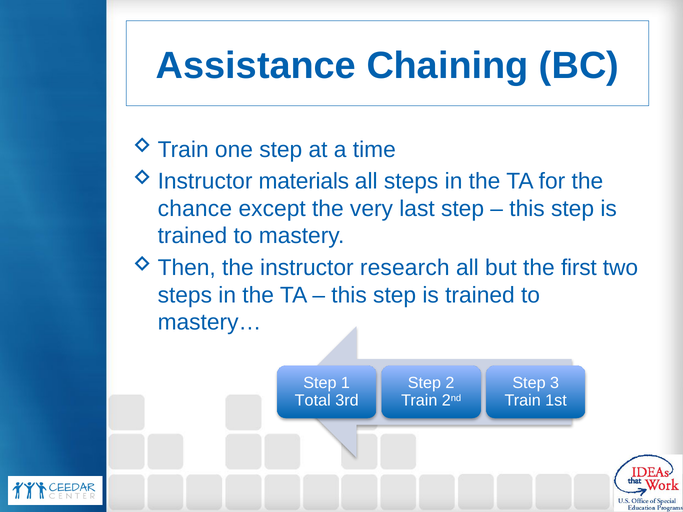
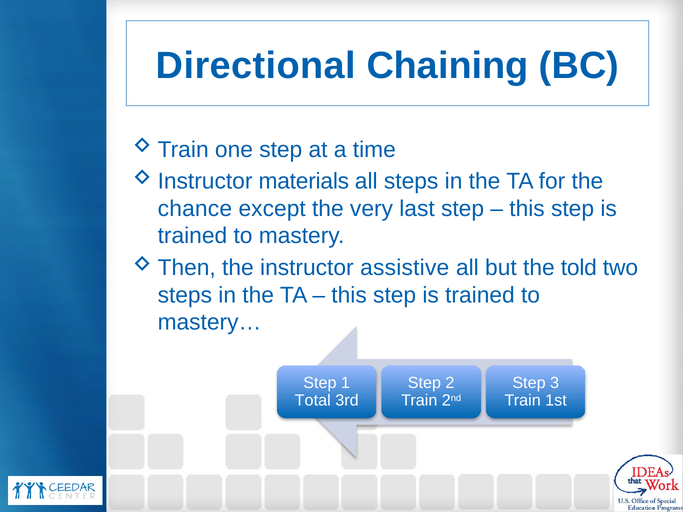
Assistance: Assistance -> Directional (256, 66)
research: research -> assistive (405, 268)
first: first -> told (579, 268)
